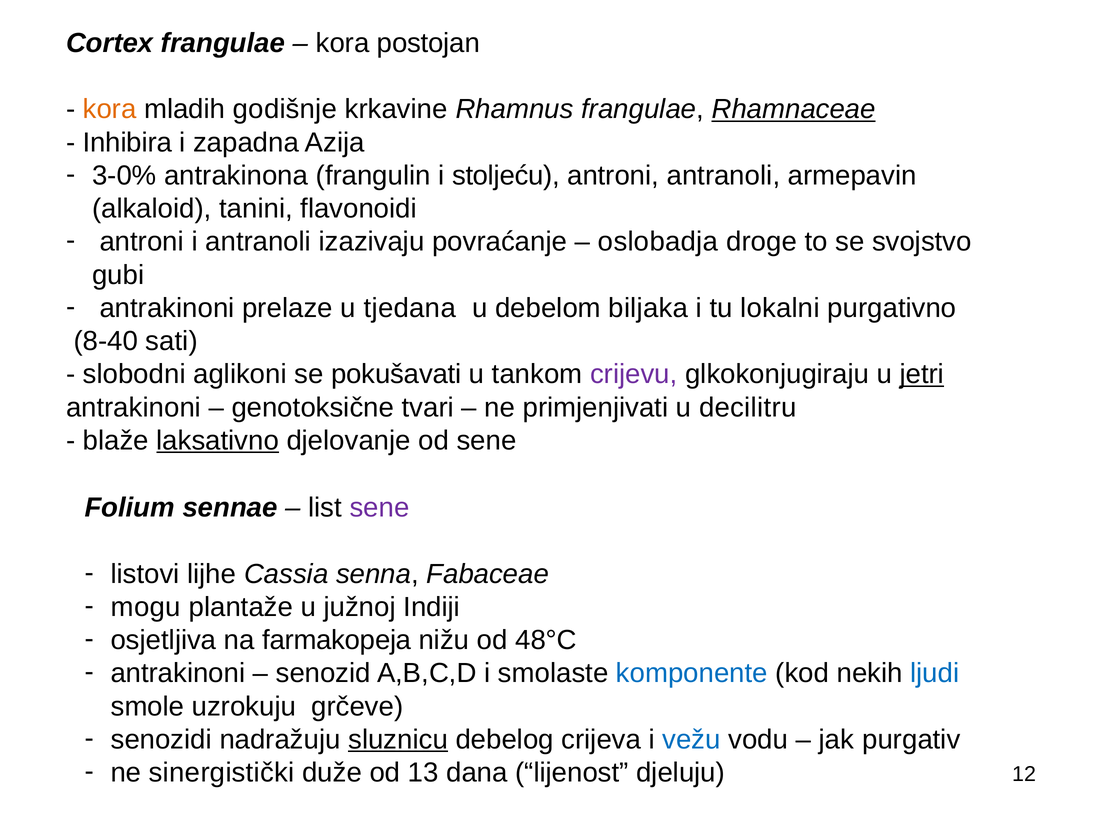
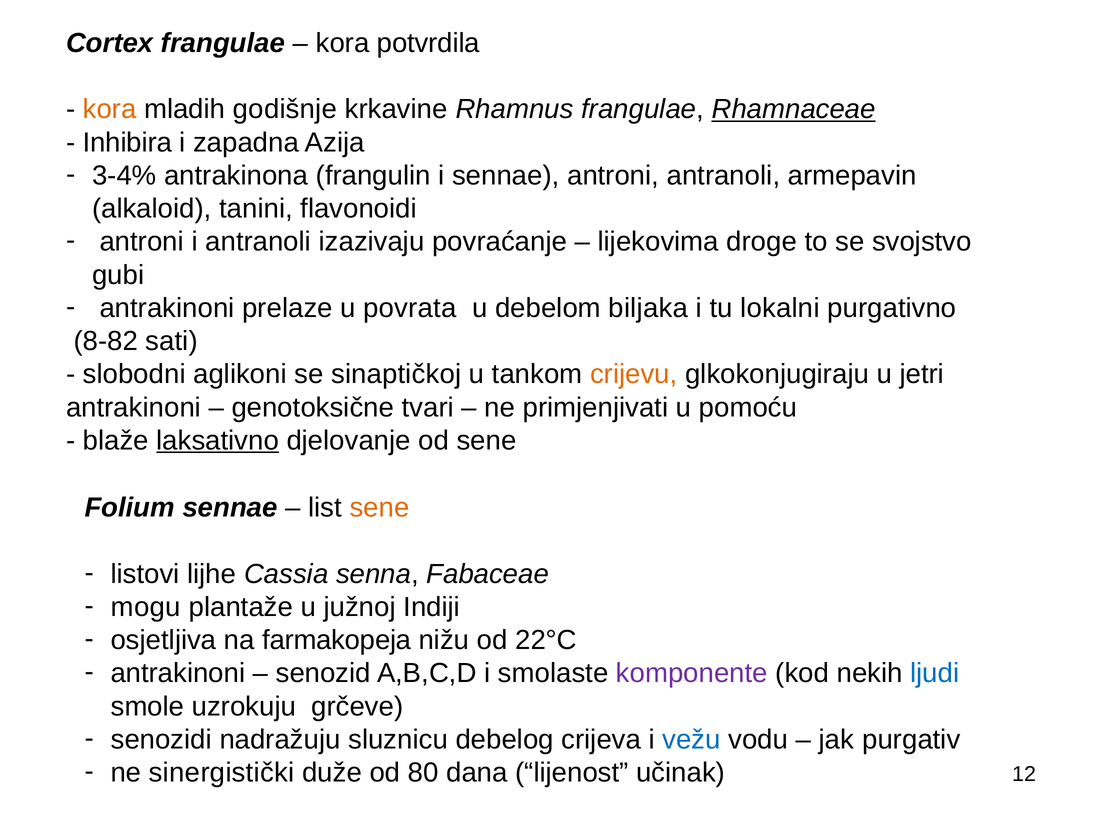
postojan: postojan -> potvrdila (428, 43)
3-0%: 3-0% -> 3-4% (124, 176)
i stoljeću: stoljeću -> sennae (506, 176)
oslobadja: oslobadja -> lijekovima (658, 242)
tjedana: tjedana -> povrata (410, 308)
8-40: 8-40 -> 8-82 (106, 341)
pokušavati: pokušavati -> sinaptičkoj (396, 374)
crijevu colour: purple -> orange (634, 374)
jetri underline: present -> none (922, 374)
decilitru: decilitru -> pomoću (748, 407)
sene colour: purple -> orange (380, 508)
48°C: 48°C -> 22°C (546, 640)
komponente colour: blue -> purple (692, 673)
sluznicu underline: present -> none (398, 740)
13: 13 -> 80 (423, 773)
djeluju: djeluju -> učinak (681, 773)
